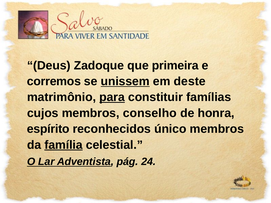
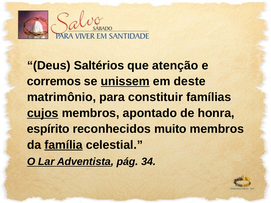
Zadoque: Zadoque -> Saltérios (99, 66)
primeira: primeira -> atenção (175, 66)
para underline: present -> none (112, 97)
cujos underline: none -> present (43, 113)
conselho: conselho -> apontado (150, 113)
único: único -> muito (170, 129)
24: 24 -> 34 (149, 162)
